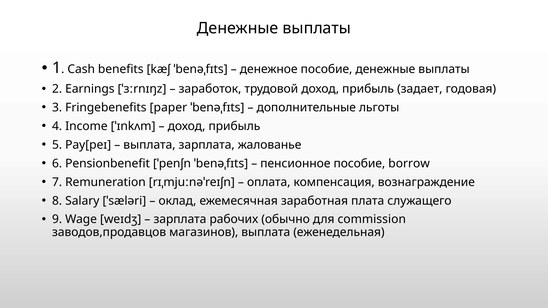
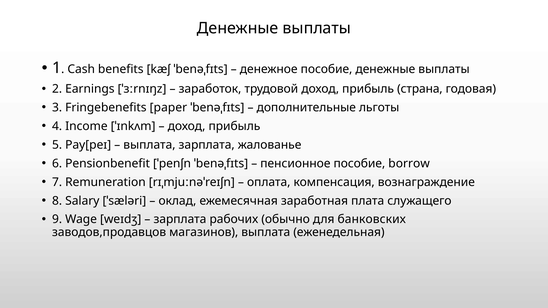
задает: задает -> страна (420, 89)
commission: commission -> банковских (372, 220)
